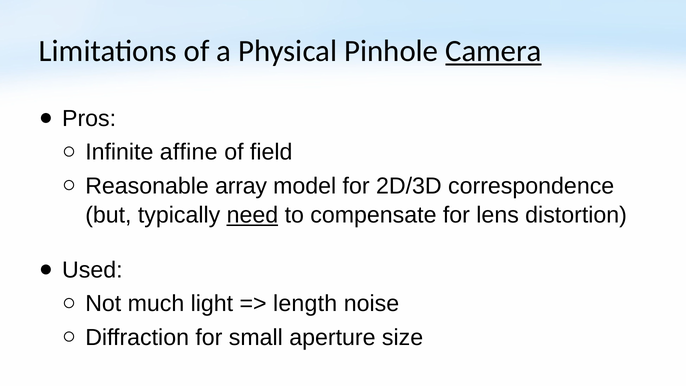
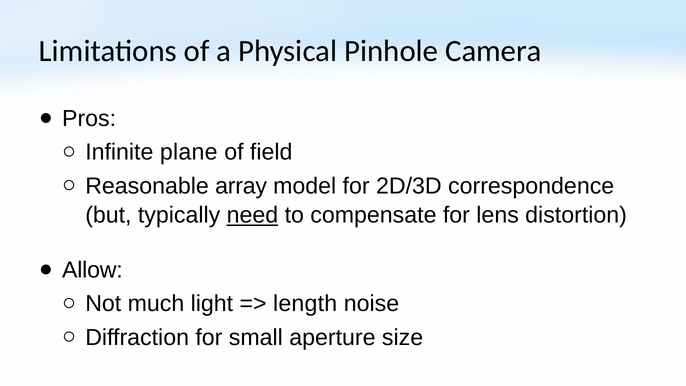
Camera underline: present -> none (493, 51)
affine: affine -> plane (189, 152)
Used: Used -> Allow (92, 270)
